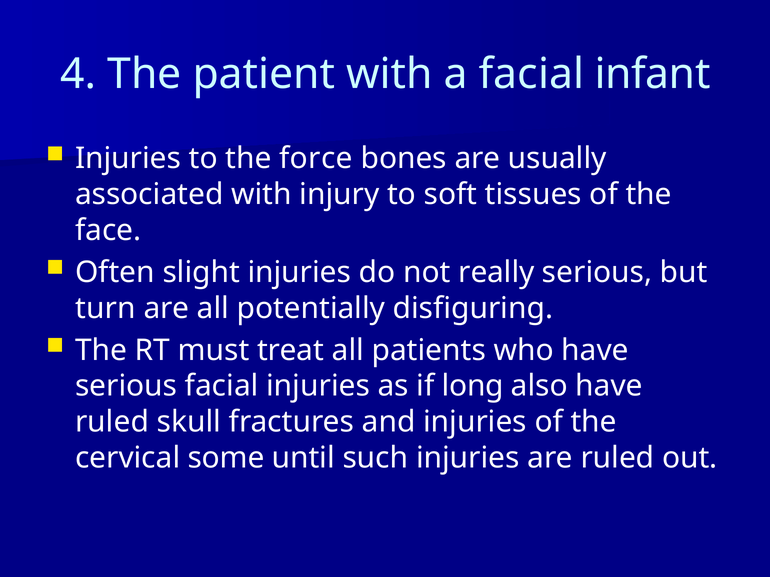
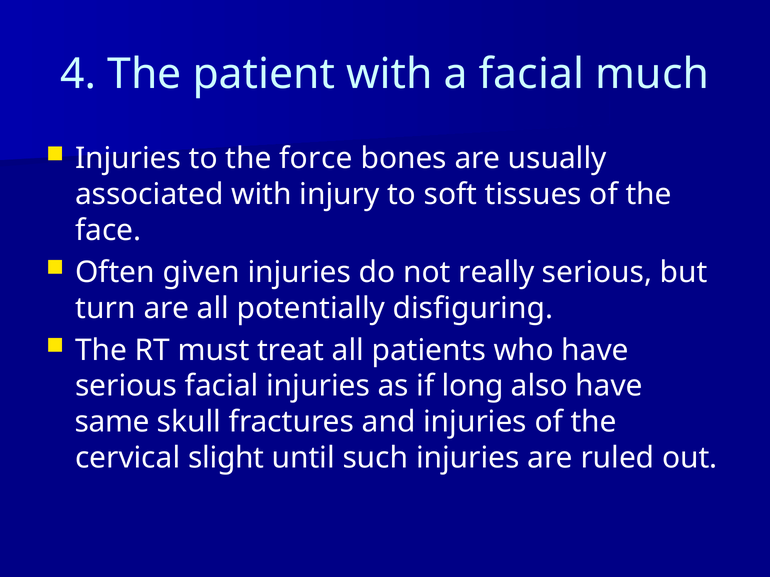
infant: infant -> much (652, 74)
slight: slight -> given (201, 273)
ruled: ruled -> same (112, 422)
some: some -> slight (226, 458)
